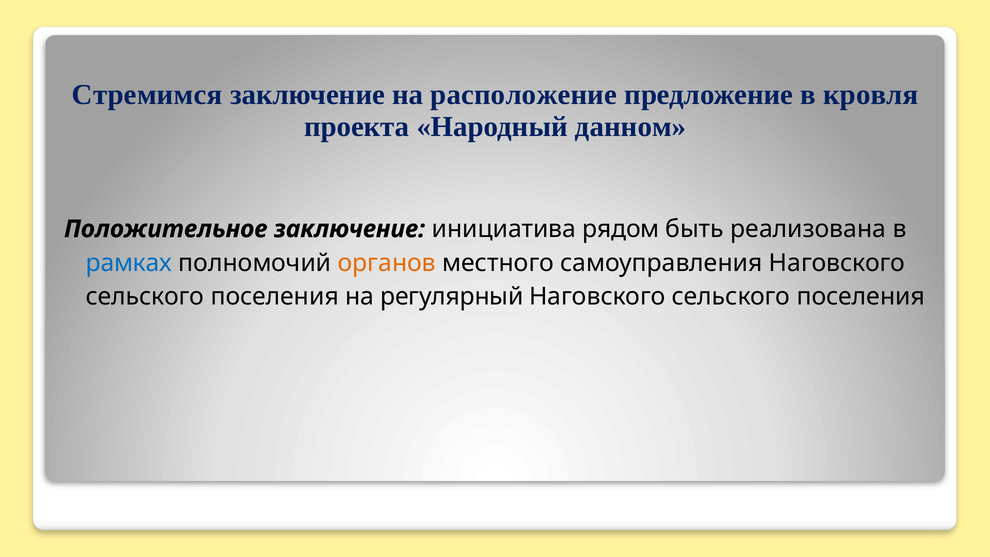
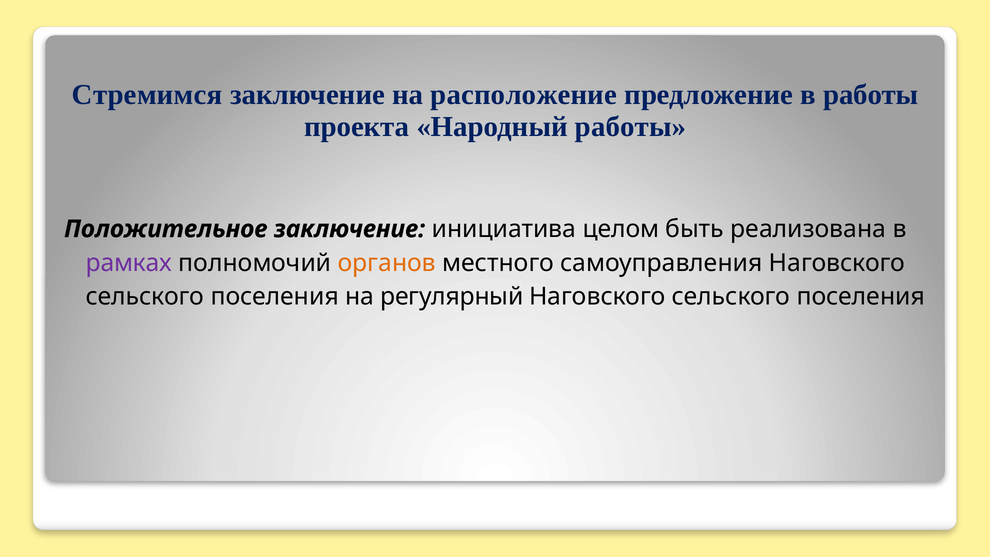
в кровля: кровля -> работы (871, 95)
Народный данном: данном -> работы (631, 127)
рядом: рядом -> целом (621, 229)
рамках colour: blue -> purple (129, 263)
